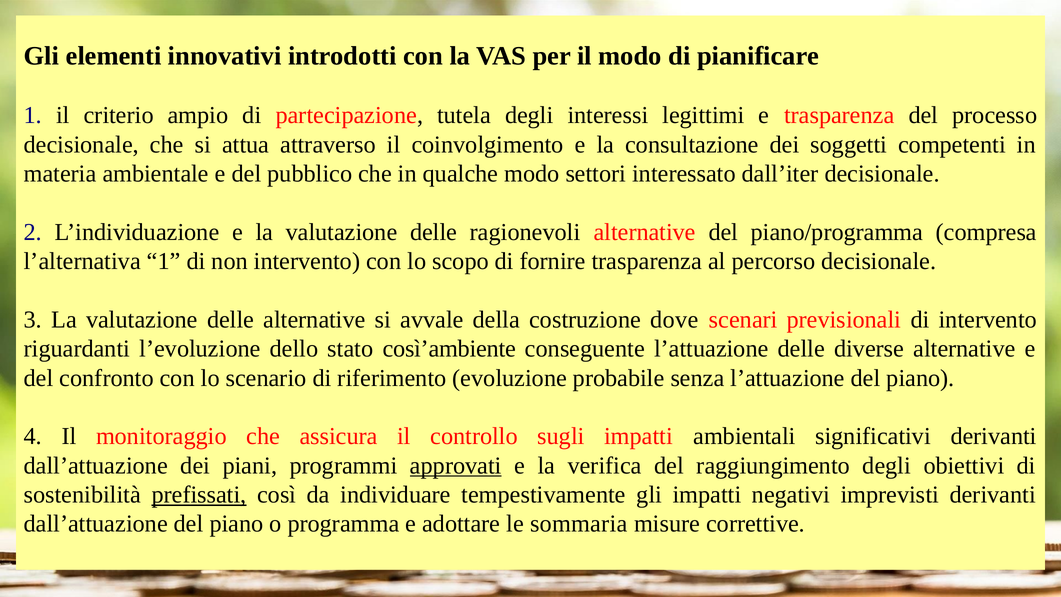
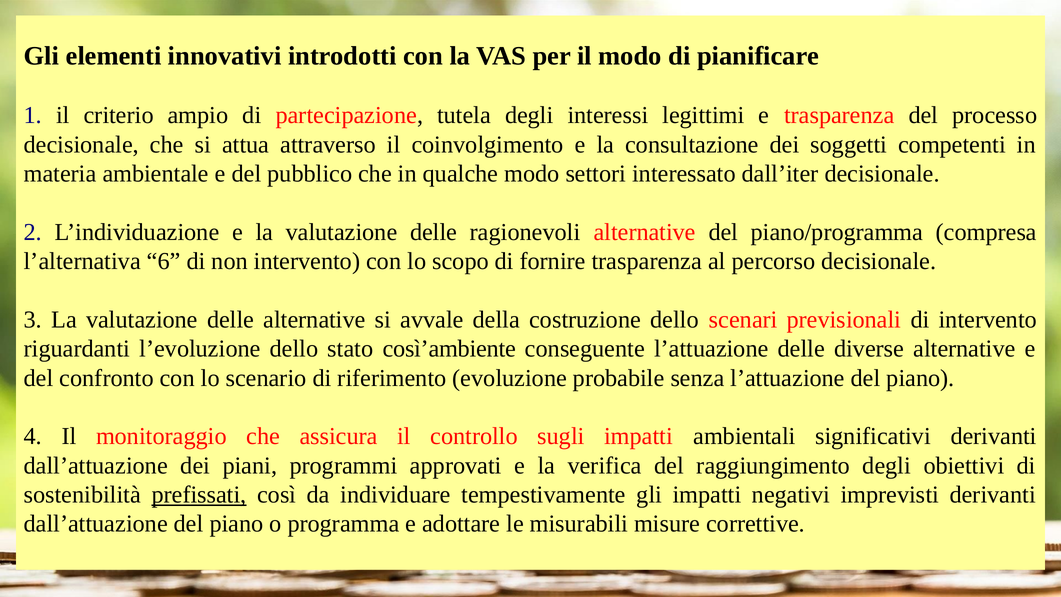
l’alternativa 1: 1 -> 6 (164, 261)
costruzione dove: dove -> dello (674, 320)
approvati underline: present -> none (456, 465)
sommaria: sommaria -> misurabili (579, 524)
